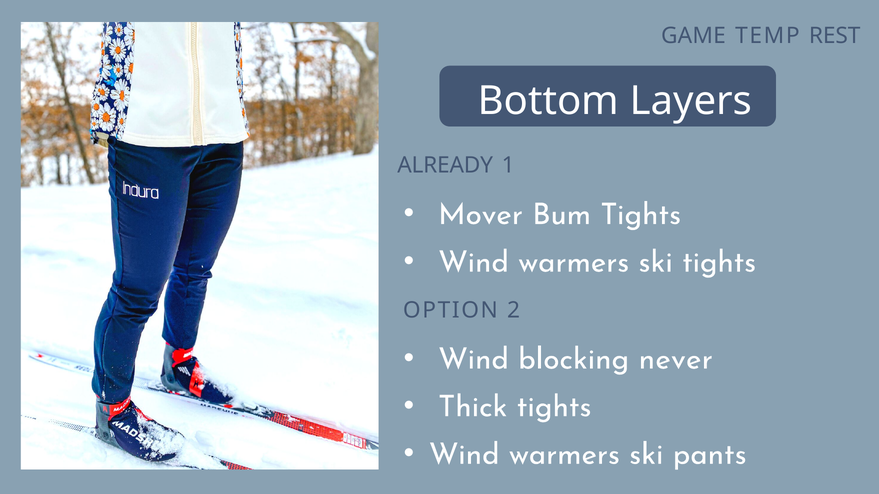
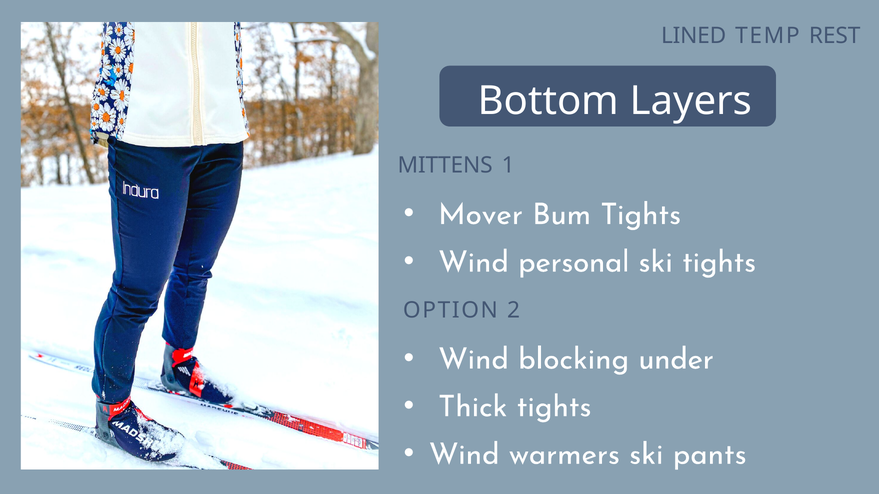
GAME: GAME -> LINED (694, 36)
ALREADY: ALREADY -> MITTENS (445, 165)
warmers: warmers -> personal (574, 262)
never: never -> under (676, 359)
